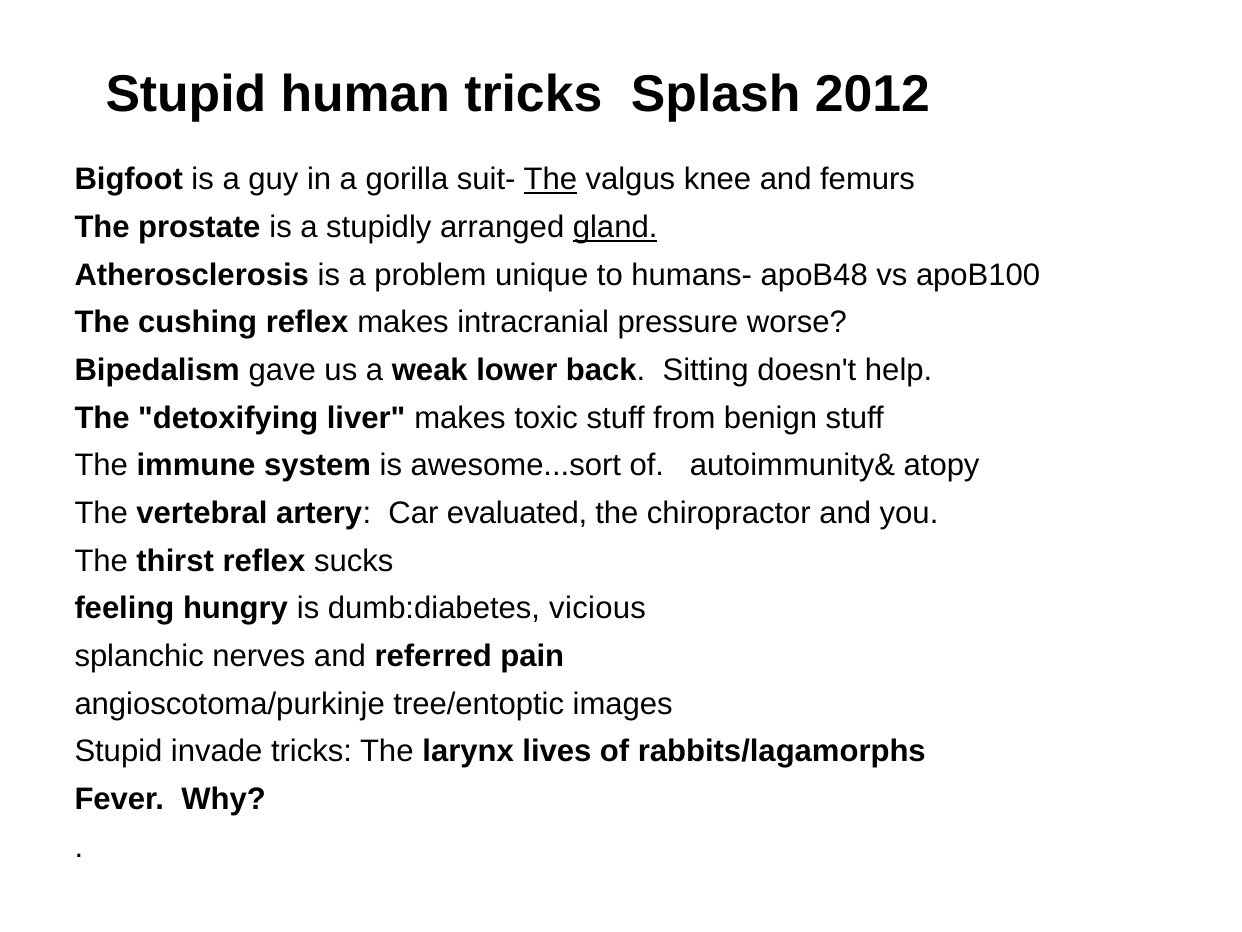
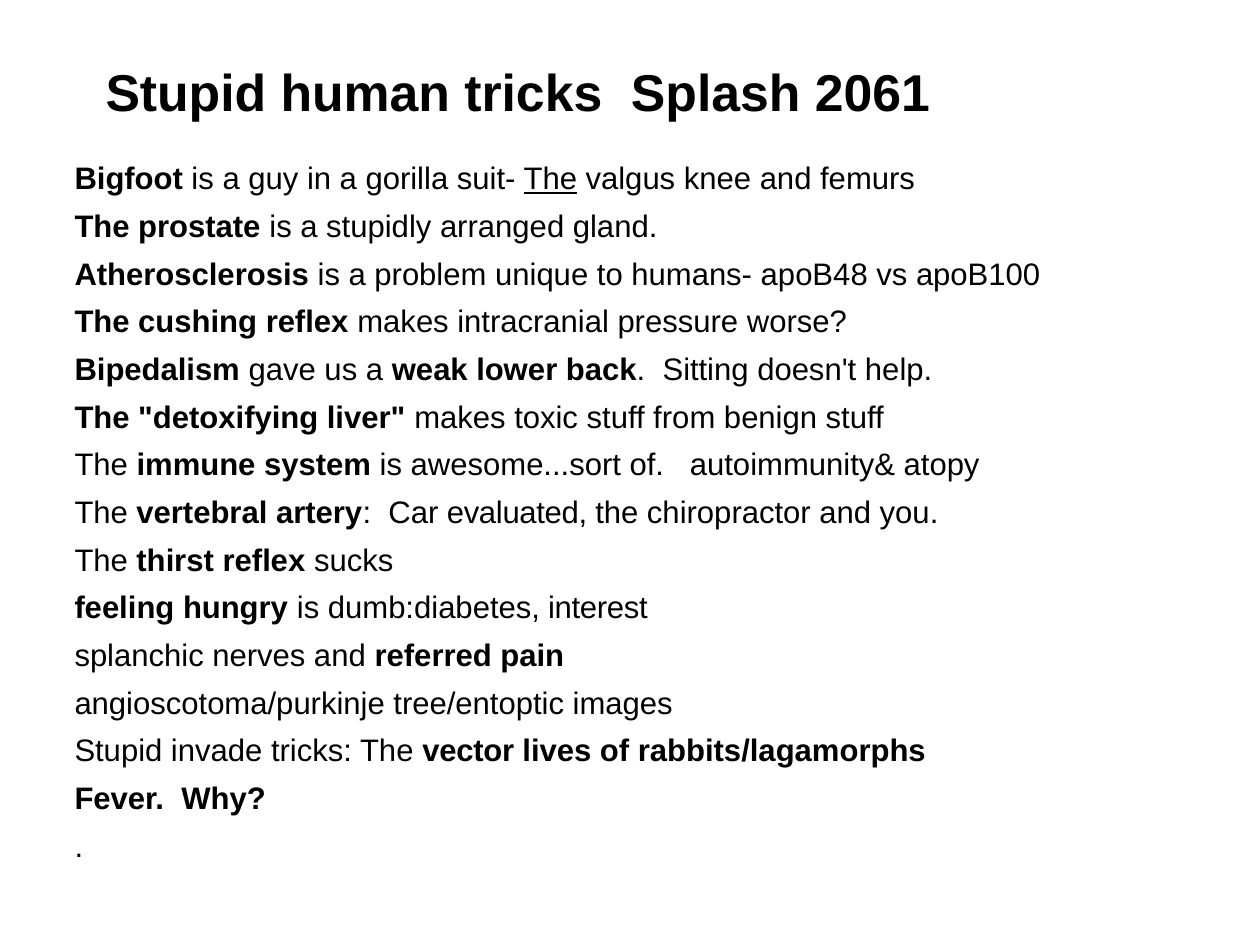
2012: 2012 -> 2061 (872, 94)
gland underline: present -> none (615, 227)
vicious: vicious -> interest (598, 608)
larynx: larynx -> vector (468, 751)
